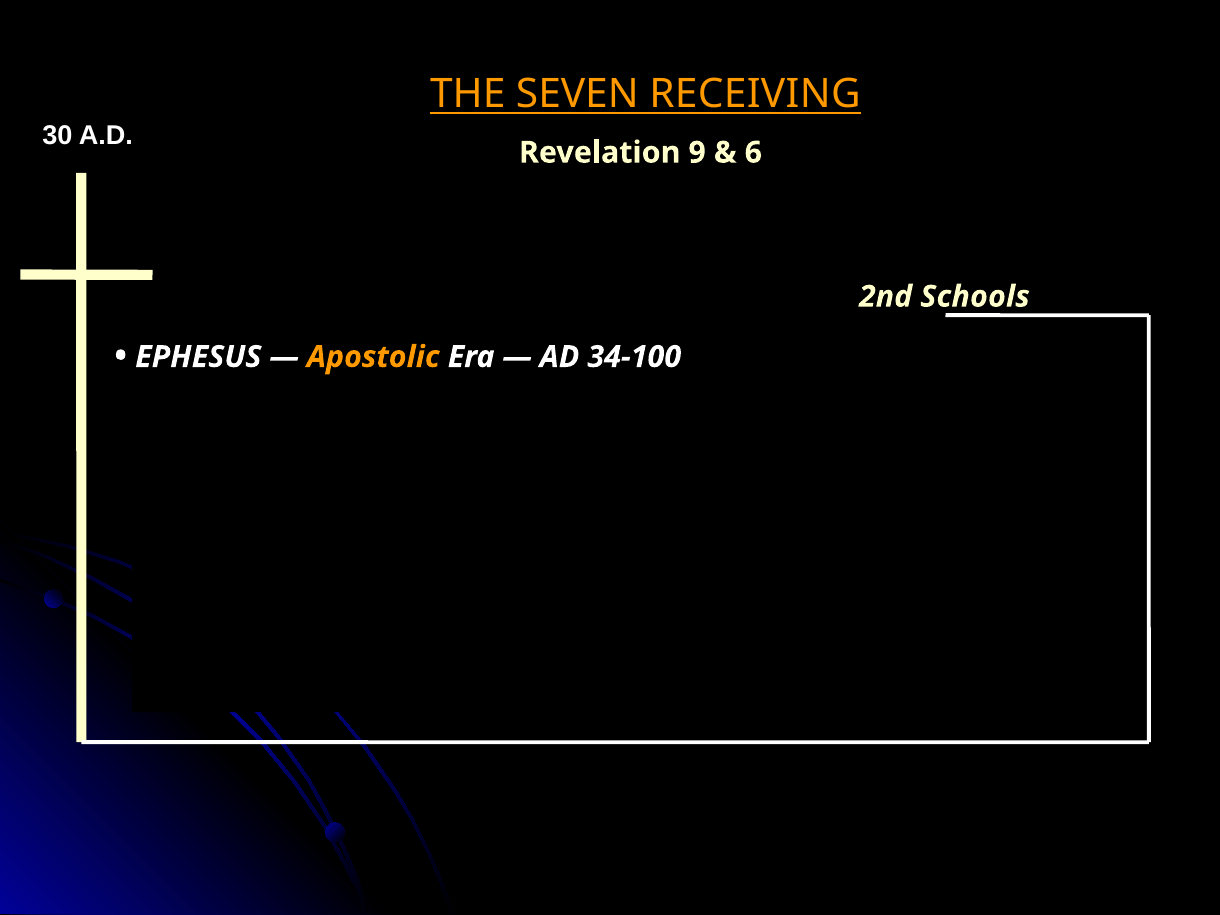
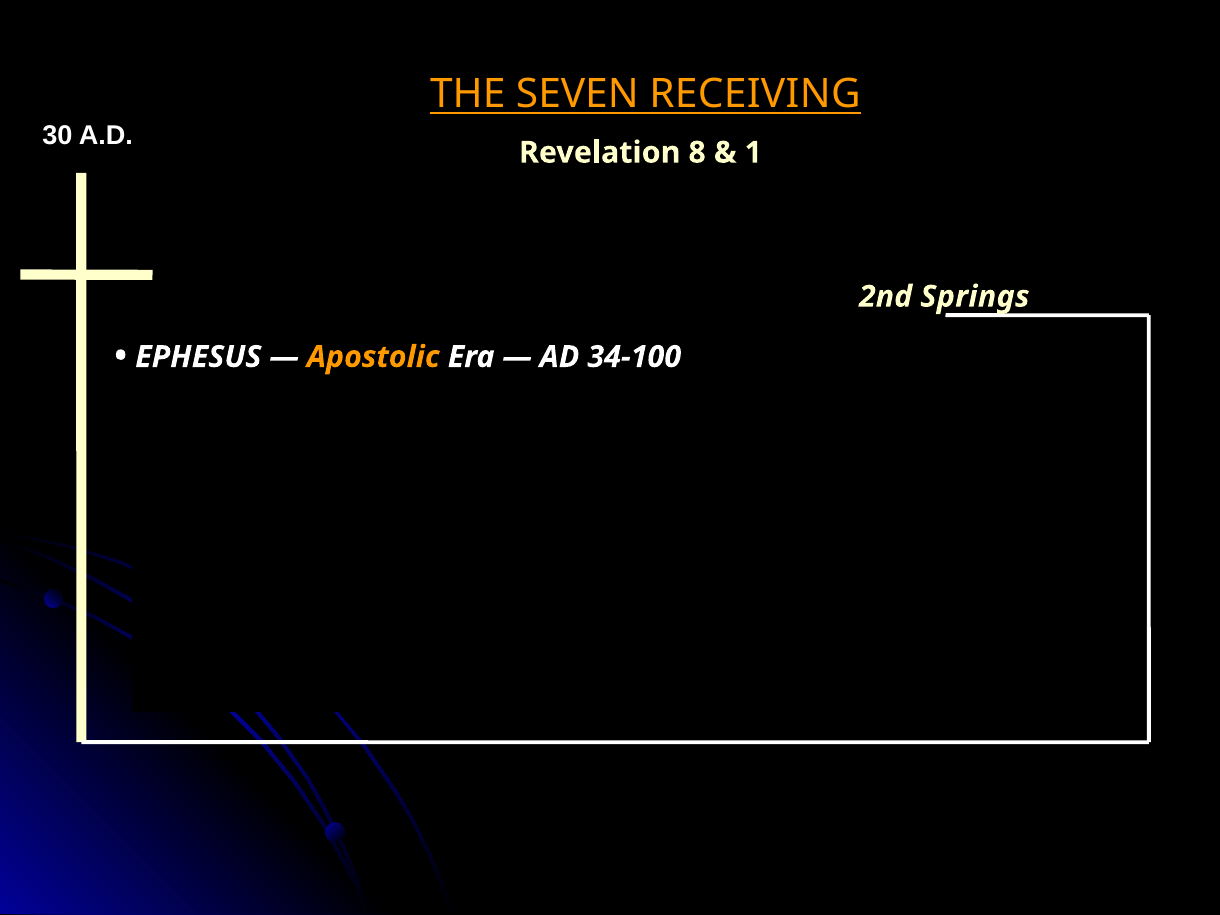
9: 9 -> 8 (697, 153)
6: 6 -> 1 (753, 153)
Schools: Schools -> Springs (975, 297)
